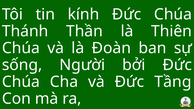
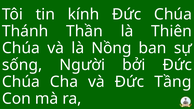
Đoàn: Đoàn -> Nồng (111, 48)
